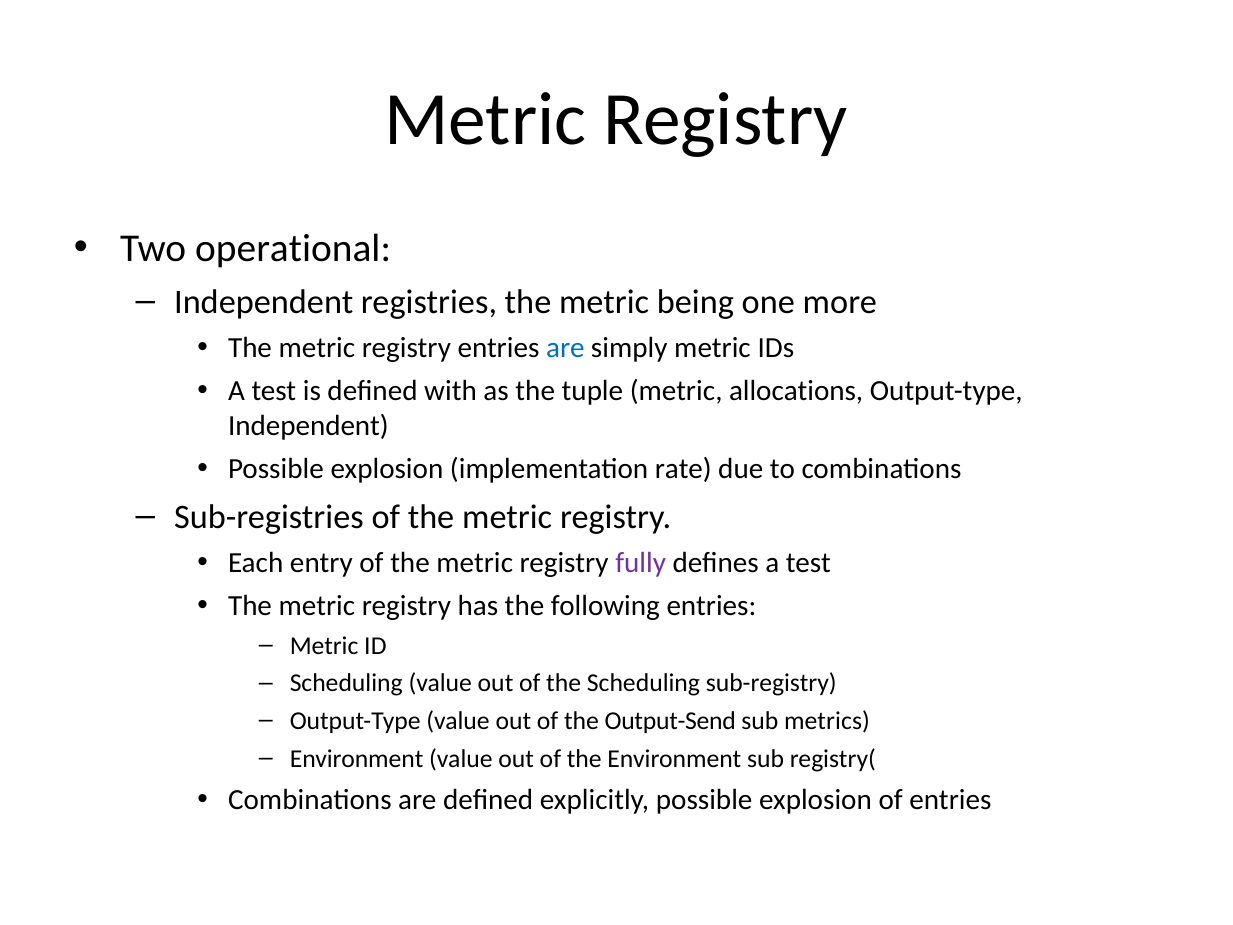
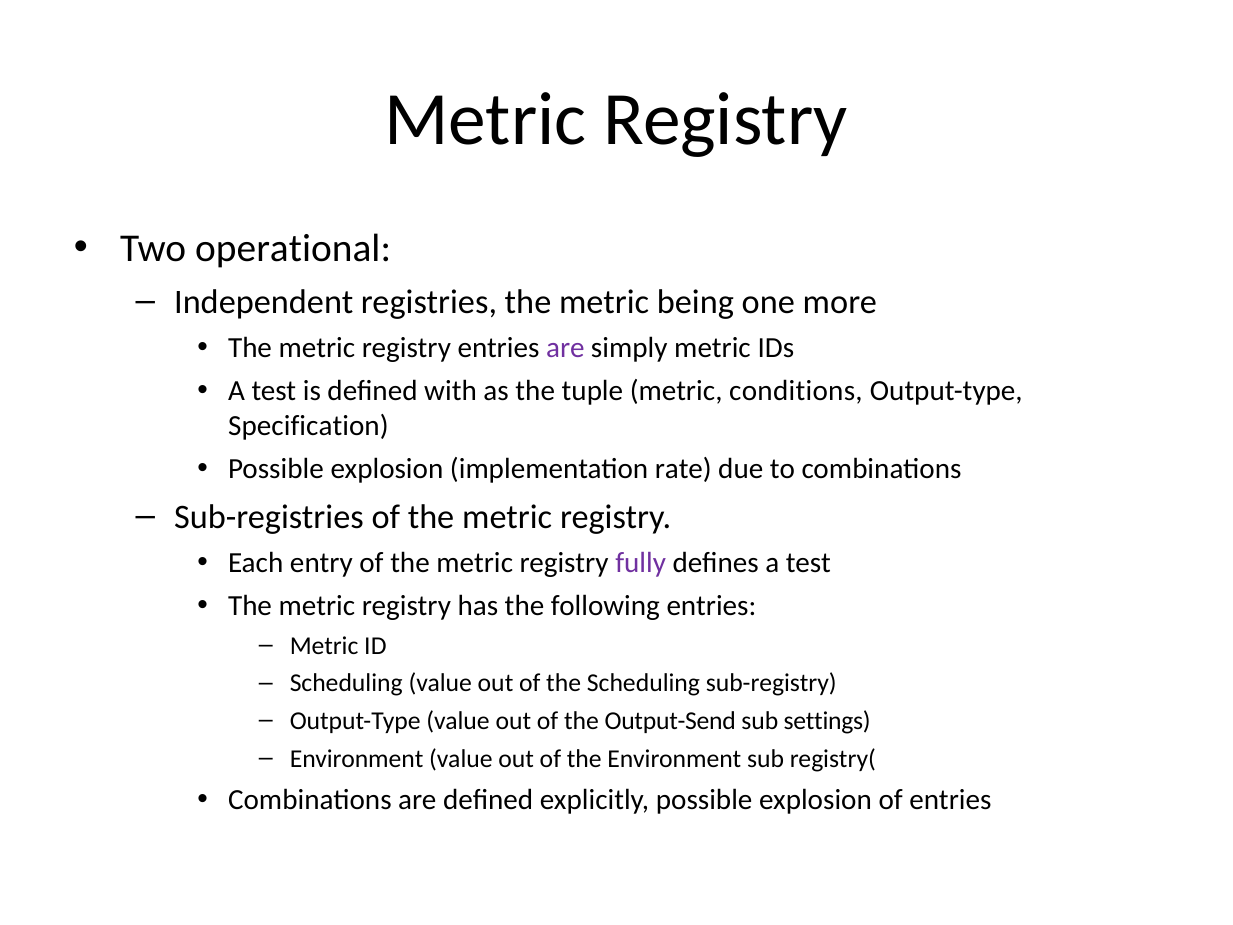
are colour: blue -> purple (565, 348)
allocations: allocations -> conditions (796, 391)
Independent: Independent -> Specification (308, 426)
metrics: metrics -> settings (827, 721)
